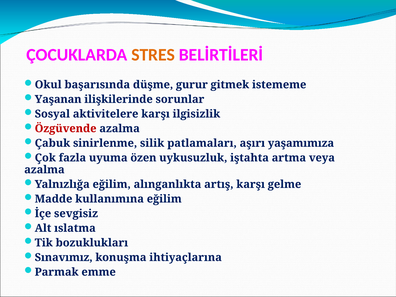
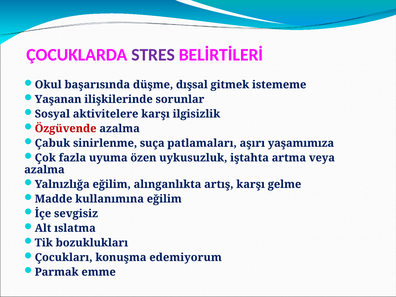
STRES colour: orange -> purple (153, 55)
gurur: gurur -> dışsal (192, 85)
silik: silik -> suça (152, 143)
Sınavımız: Sınavımız -> Çocukları (64, 257)
ihtiyaçlarına: ihtiyaçlarına -> edemiyorum (186, 257)
